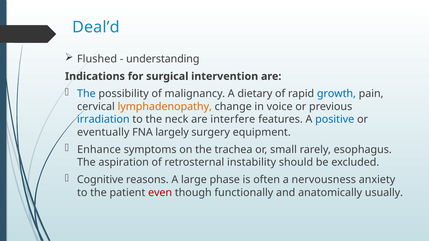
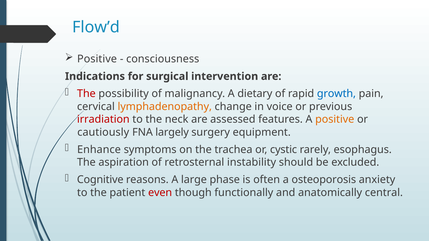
Deal’d: Deal’d -> Flow’d (96, 27)
Flushed: Flushed -> Positive (97, 59)
understanding: understanding -> consciousness (163, 59)
The colour: blue -> red (86, 94)
irradiation colour: blue -> red (103, 120)
interfere: interfere -> assessed (233, 120)
positive colour: blue -> orange (335, 120)
eventually: eventually -> cautiously (103, 132)
small: small -> cystic (284, 150)
nervousness: nervousness -> osteoporosis (324, 180)
usually: usually -> central (384, 193)
